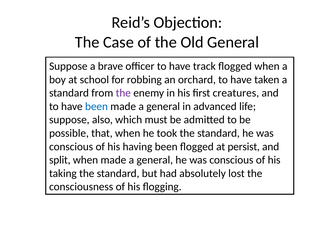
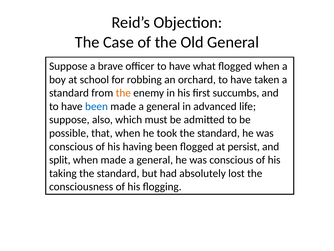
track: track -> what (204, 66)
the colour: purple -> orange (123, 93)
creatures: creatures -> succumbs (236, 93)
